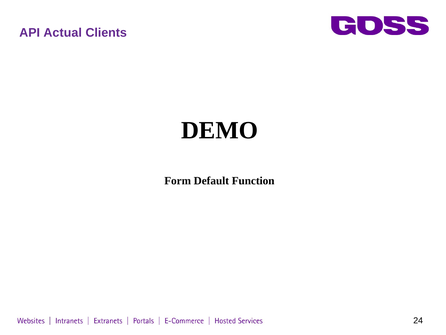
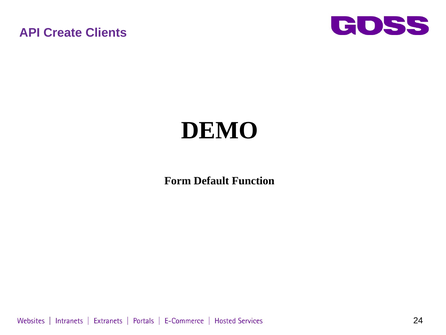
Actual: Actual -> Create (63, 33)
